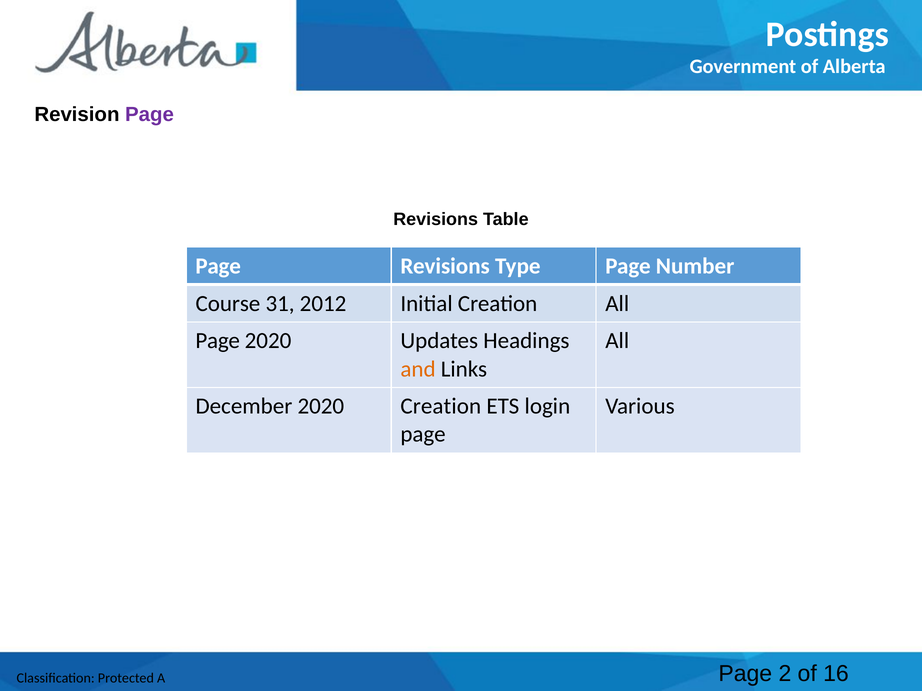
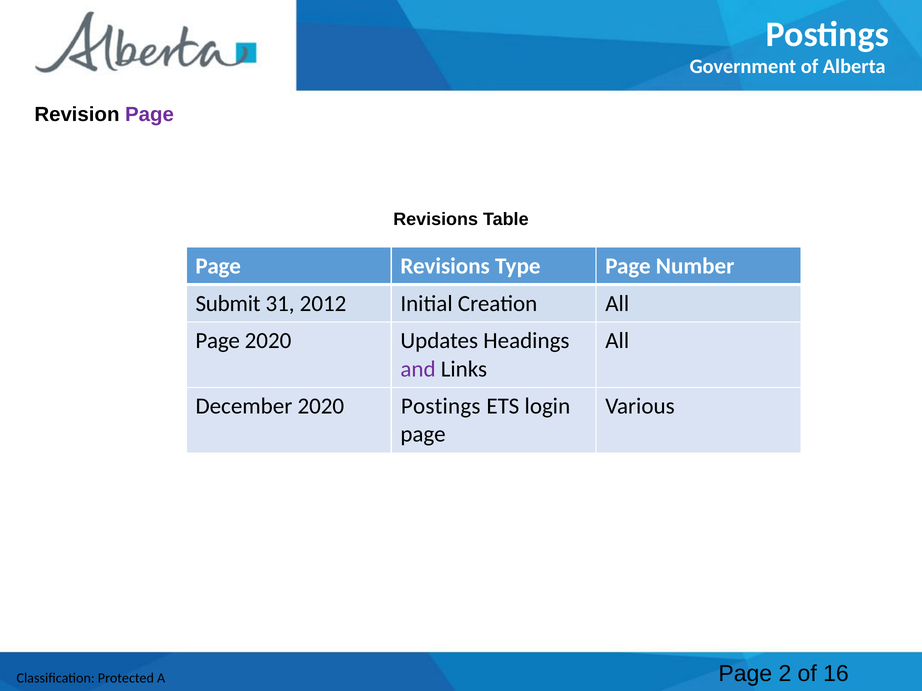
Course: Course -> Submit (228, 304)
and colour: orange -> purple (418, 369)
2020 Creation: Creation -> Postings (441, 407)
